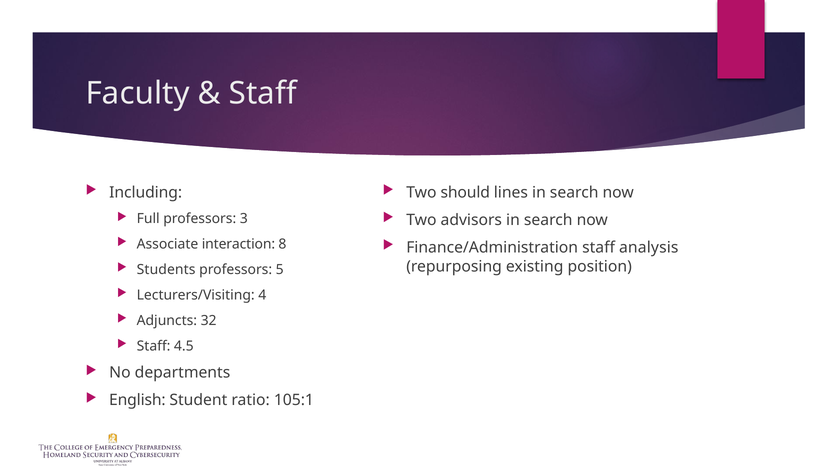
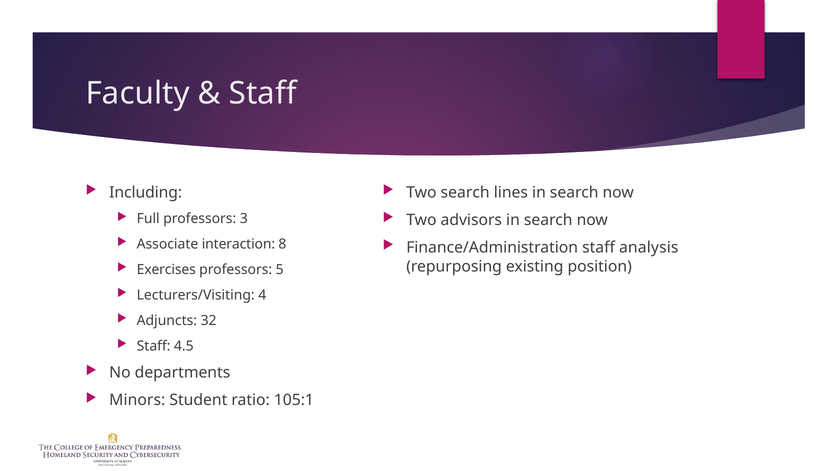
Two should: should -> search (465, 193)
Students: Students -> Exercises (166, 270)
English: English -> Minors (137, 401)
